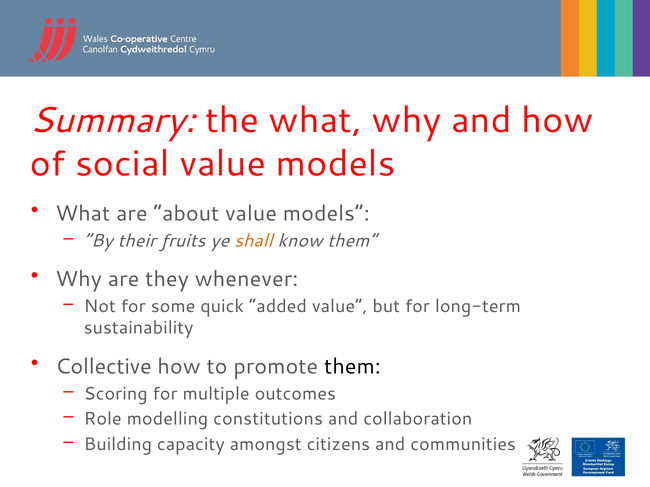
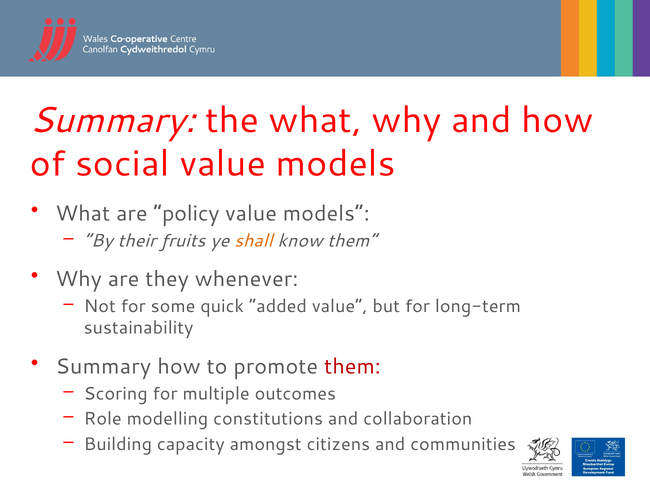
about: about -> policy (186, 214)
Collective: Collective -> Summary (103, 367)
them colour: black -> red (352, 367)
